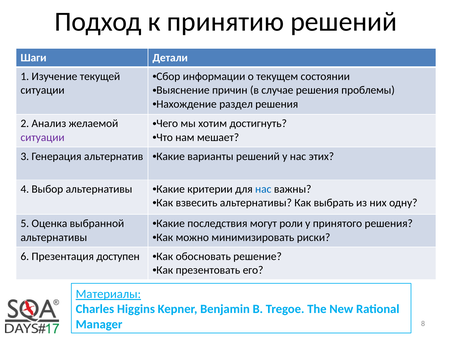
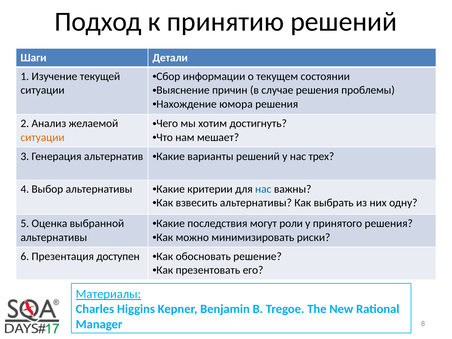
раздел: раздел -> юмора (236, 104)
ситуации colour: purple -> orange (43, 137)
этих: этих -> трех (321, 156)
